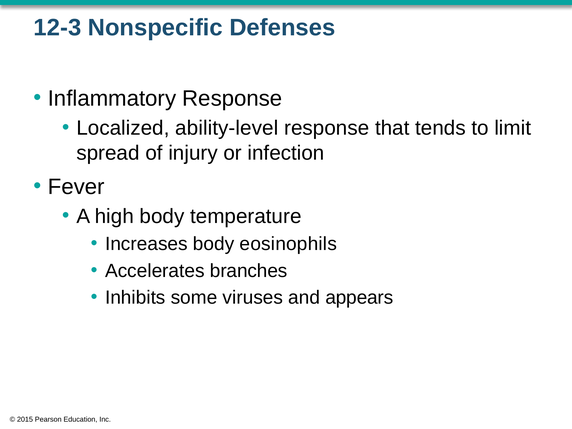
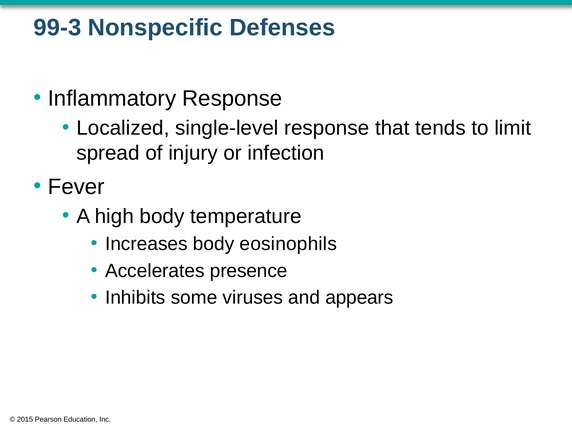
12-3: 12-3 -> 99-3 (57, 28)
ability-level: ability-level -> single-level (227, 128)
branches: branches -> presence (249, 271)
